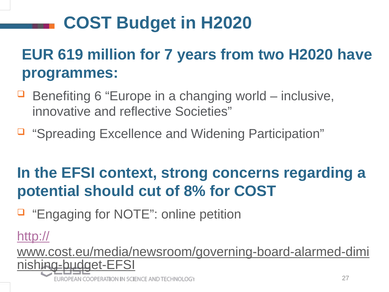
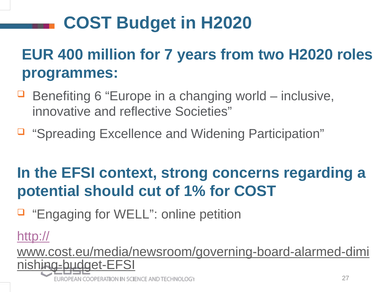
619: 619 -> 400 (71, 55)
have: have -> roles (355, 55)
8%: 8% -> 1% (195, 191)
NOTE: NOTE -> WELL (136, 214)
